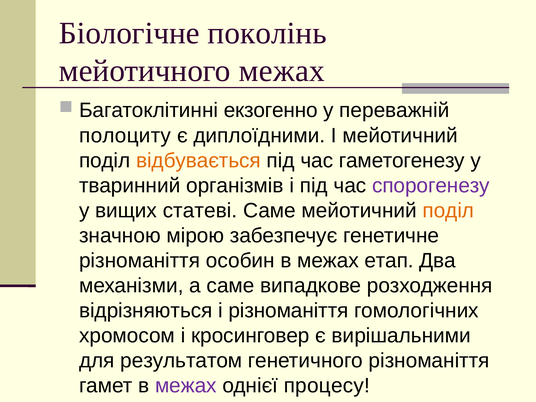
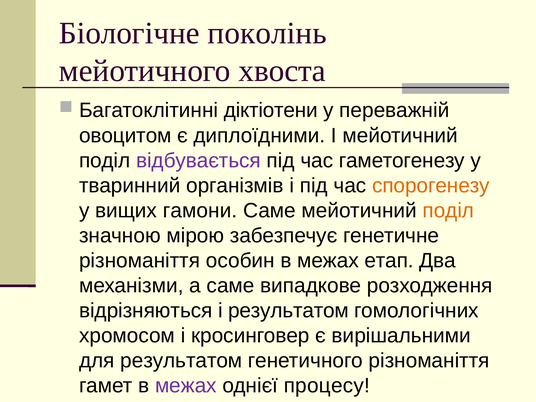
мейотичного межах: межах -> хвоста (282, 71)
екзогенно: екзогенно -> діктіотени (271, 110)
полоциту: полоциту -> овоцитом (125, 135)
відбувається colour: orange -> purple (198, 161)
спорогенезу colour: purple -> orange (431, 186)
статеві: статеві -> гамони (200, 211)
і різноманіття: різноманіття -> результатом (289, 311)
